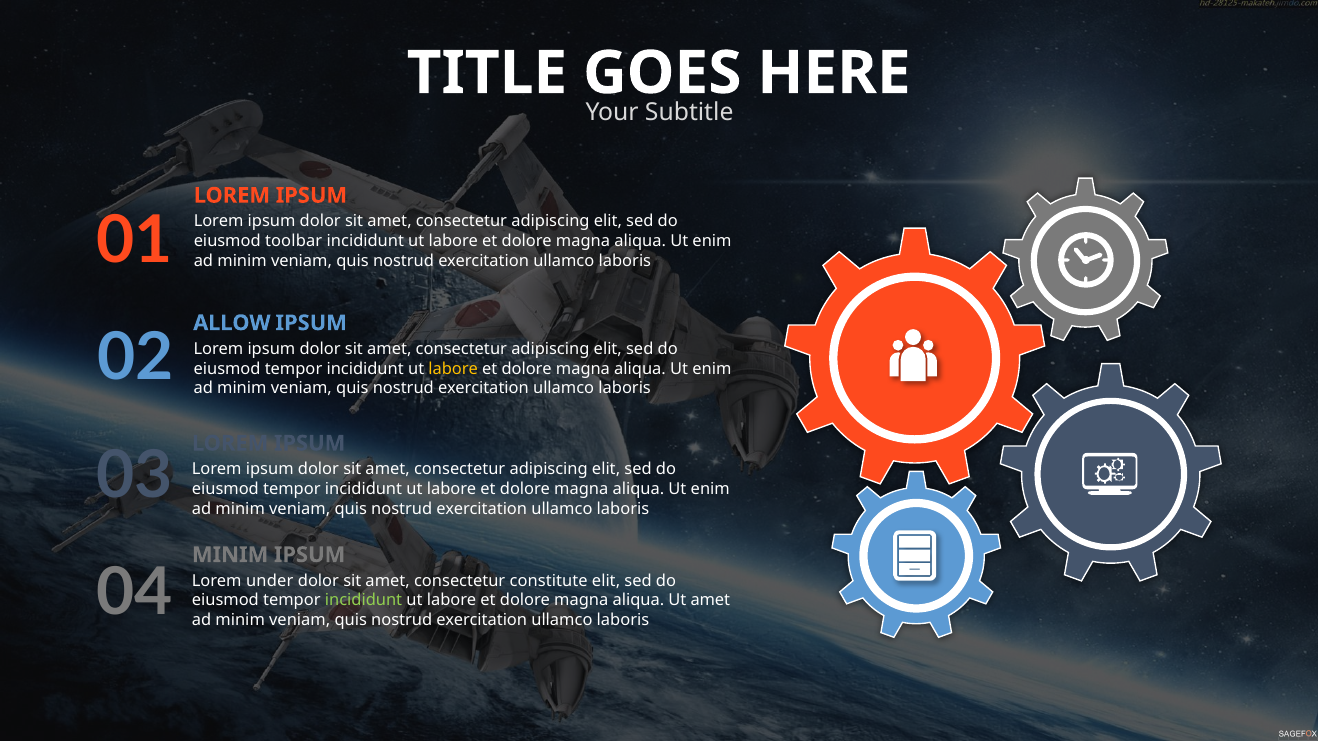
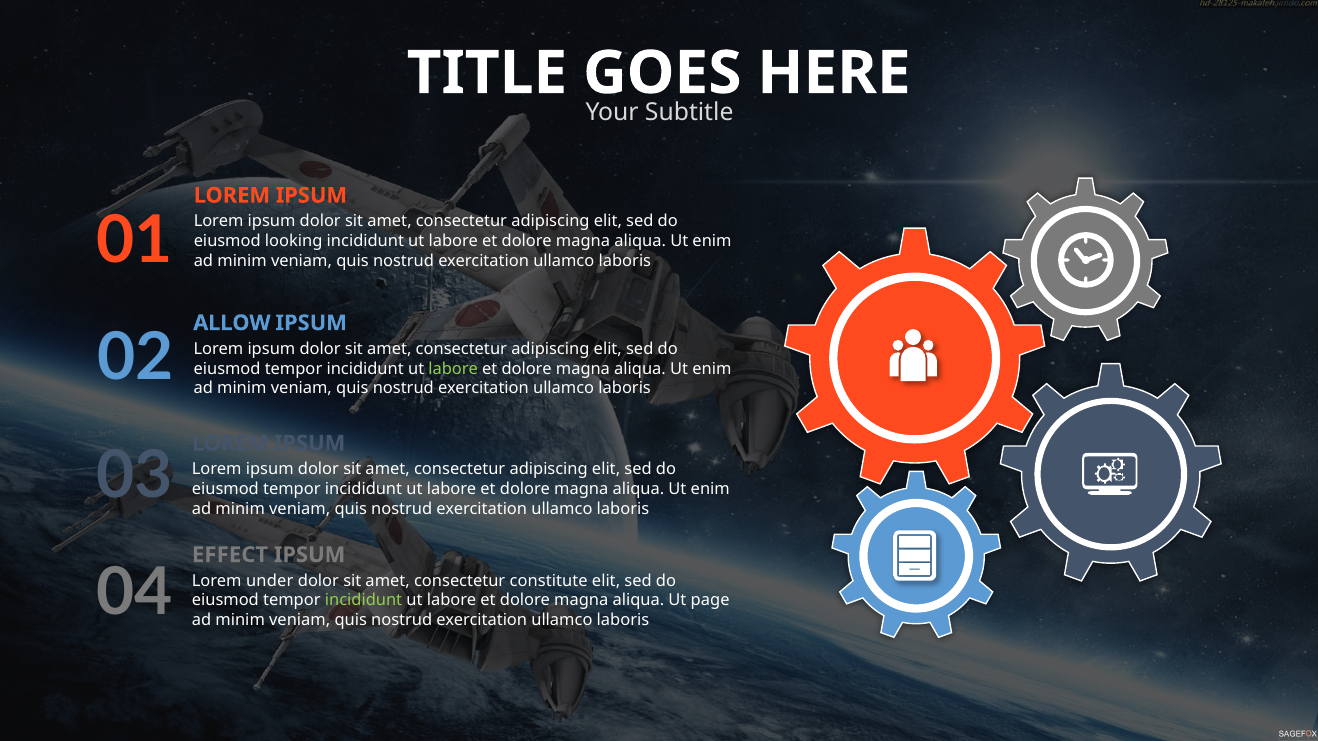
toolbar: toolbar -> looking (294, 241)
labore colour: yellow -> light green (453, 369)
MINIM: MINIM -> EFFECT (230, 555)
Ut amet: amet -> page (710, 601)
